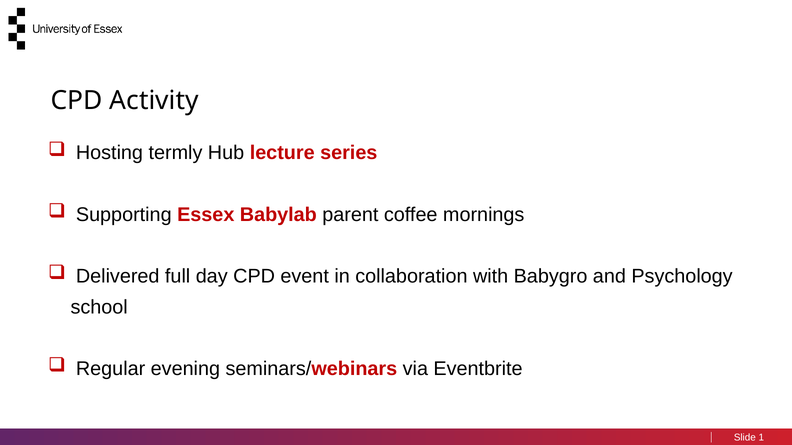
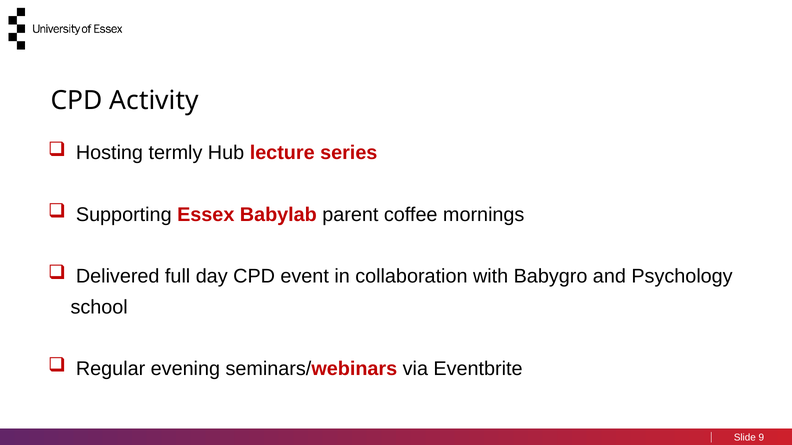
1: 1 -> 9 (761, 438)
